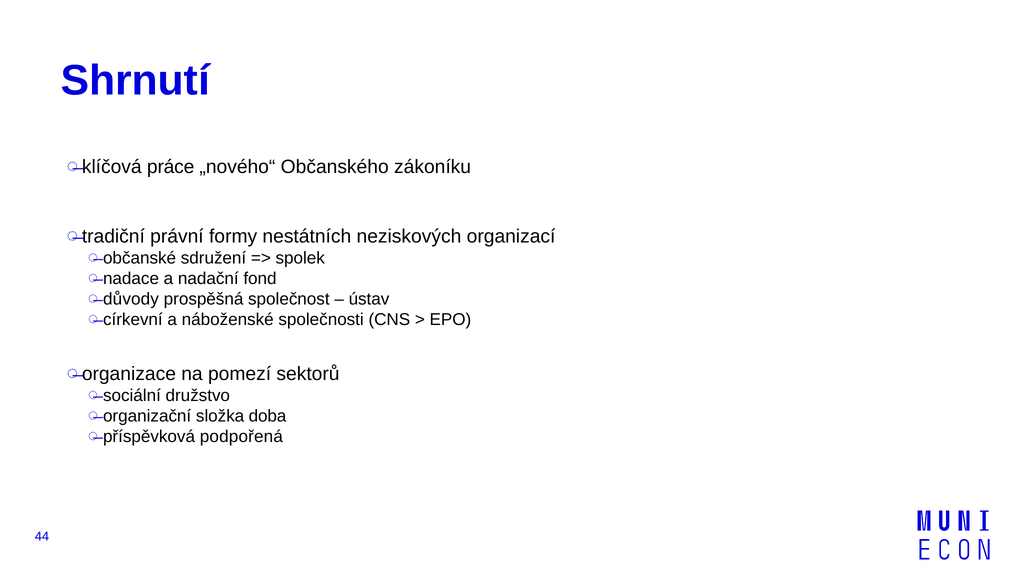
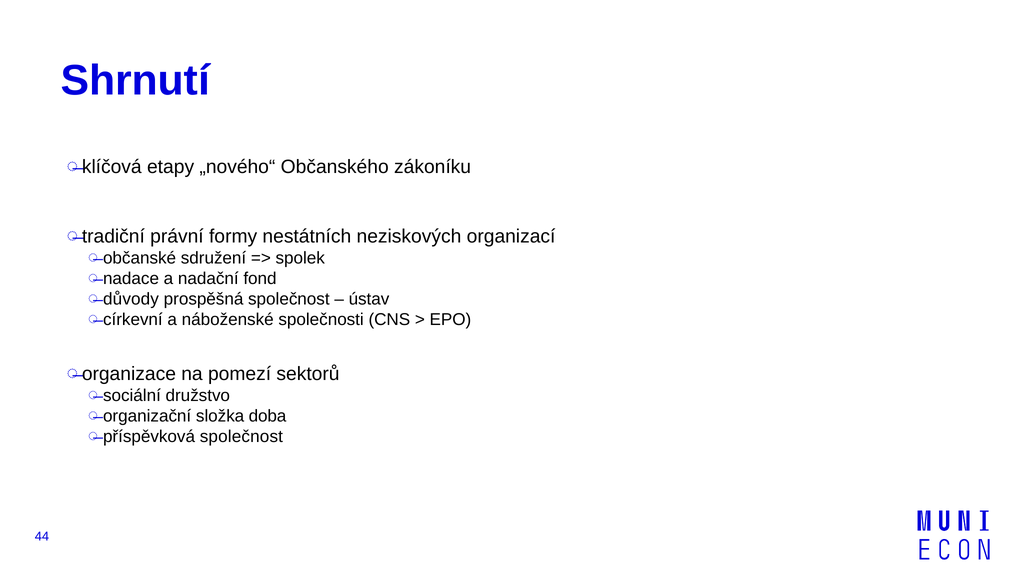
práce: práce -> etapy (171, 167)
příspěvková podpořená: podpořená -> společnost (241, 436)
